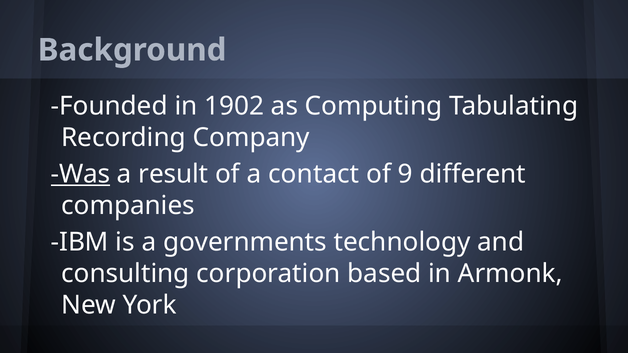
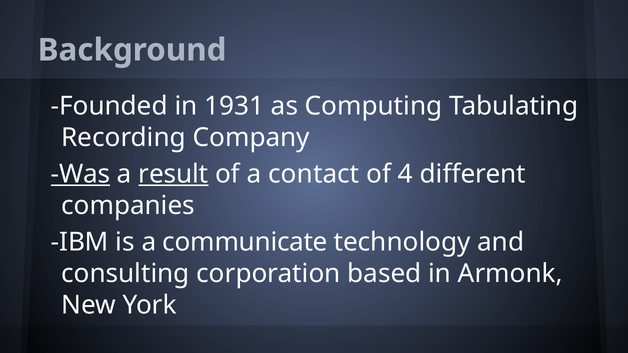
1902: 1902 -> 1931 (234, 106)
result underline: none -> present (173, 174)
9: 9 -> 4 (405, 174)
governments: governments -> communicate (245, 242)
